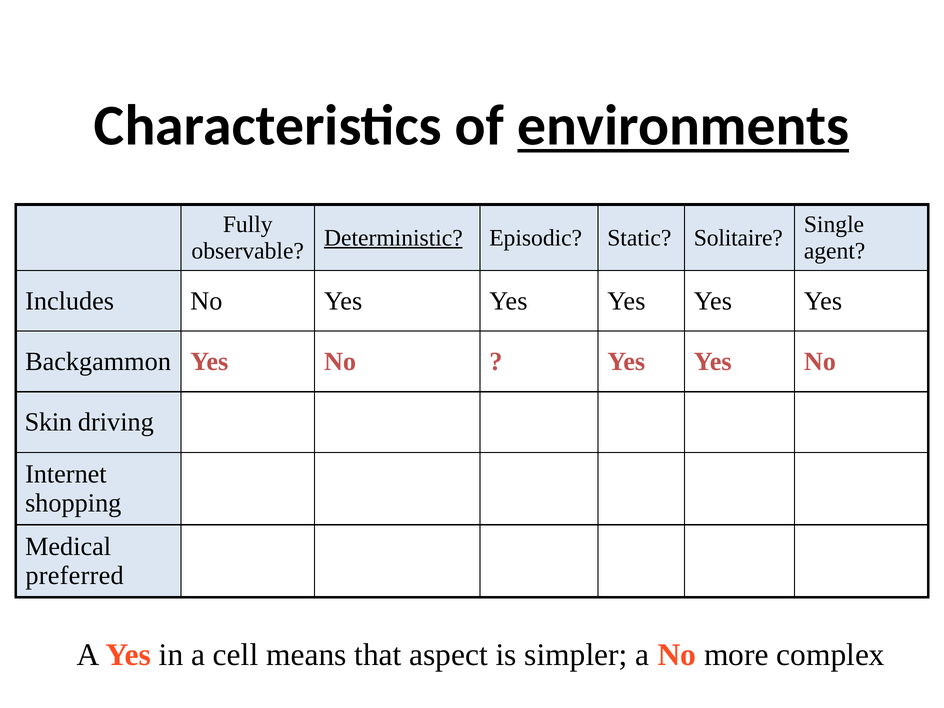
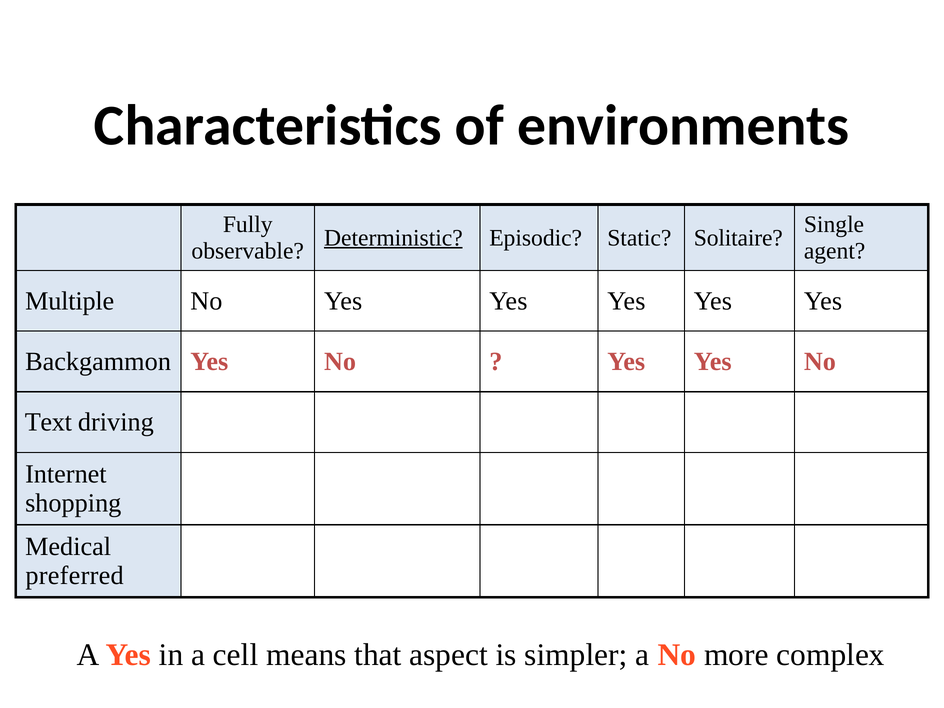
environments underline: present -> none (683, 126)
Includes: Includes -> Multiple (70, 301)
Skin: Skin -> Text (48, 422)
